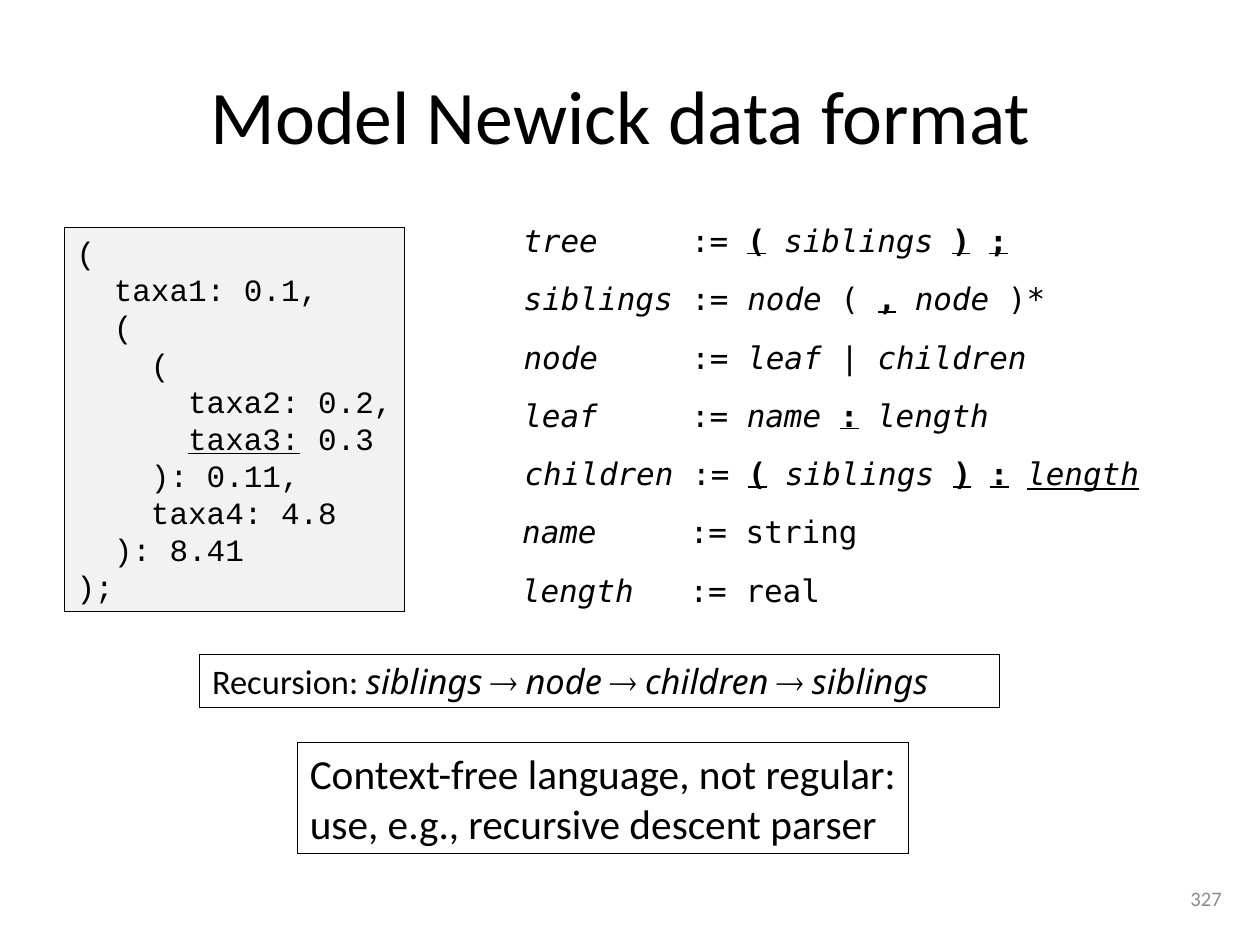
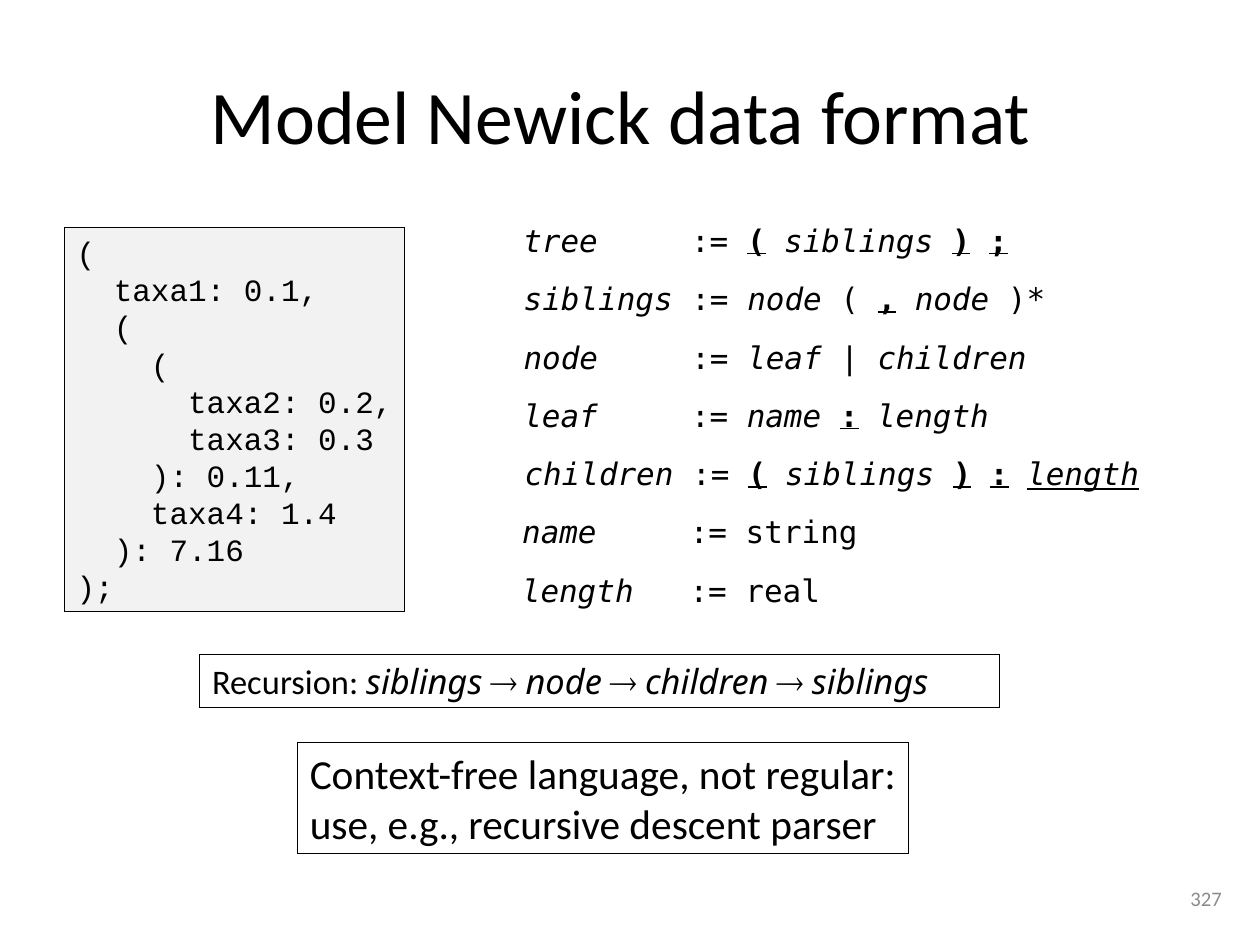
taxa3 underline: present -> none (244, 440)
4.8: 4.8 -> 1.4 (309, 515)
8.41: 8.41 -> 7.16 (207, 552)
